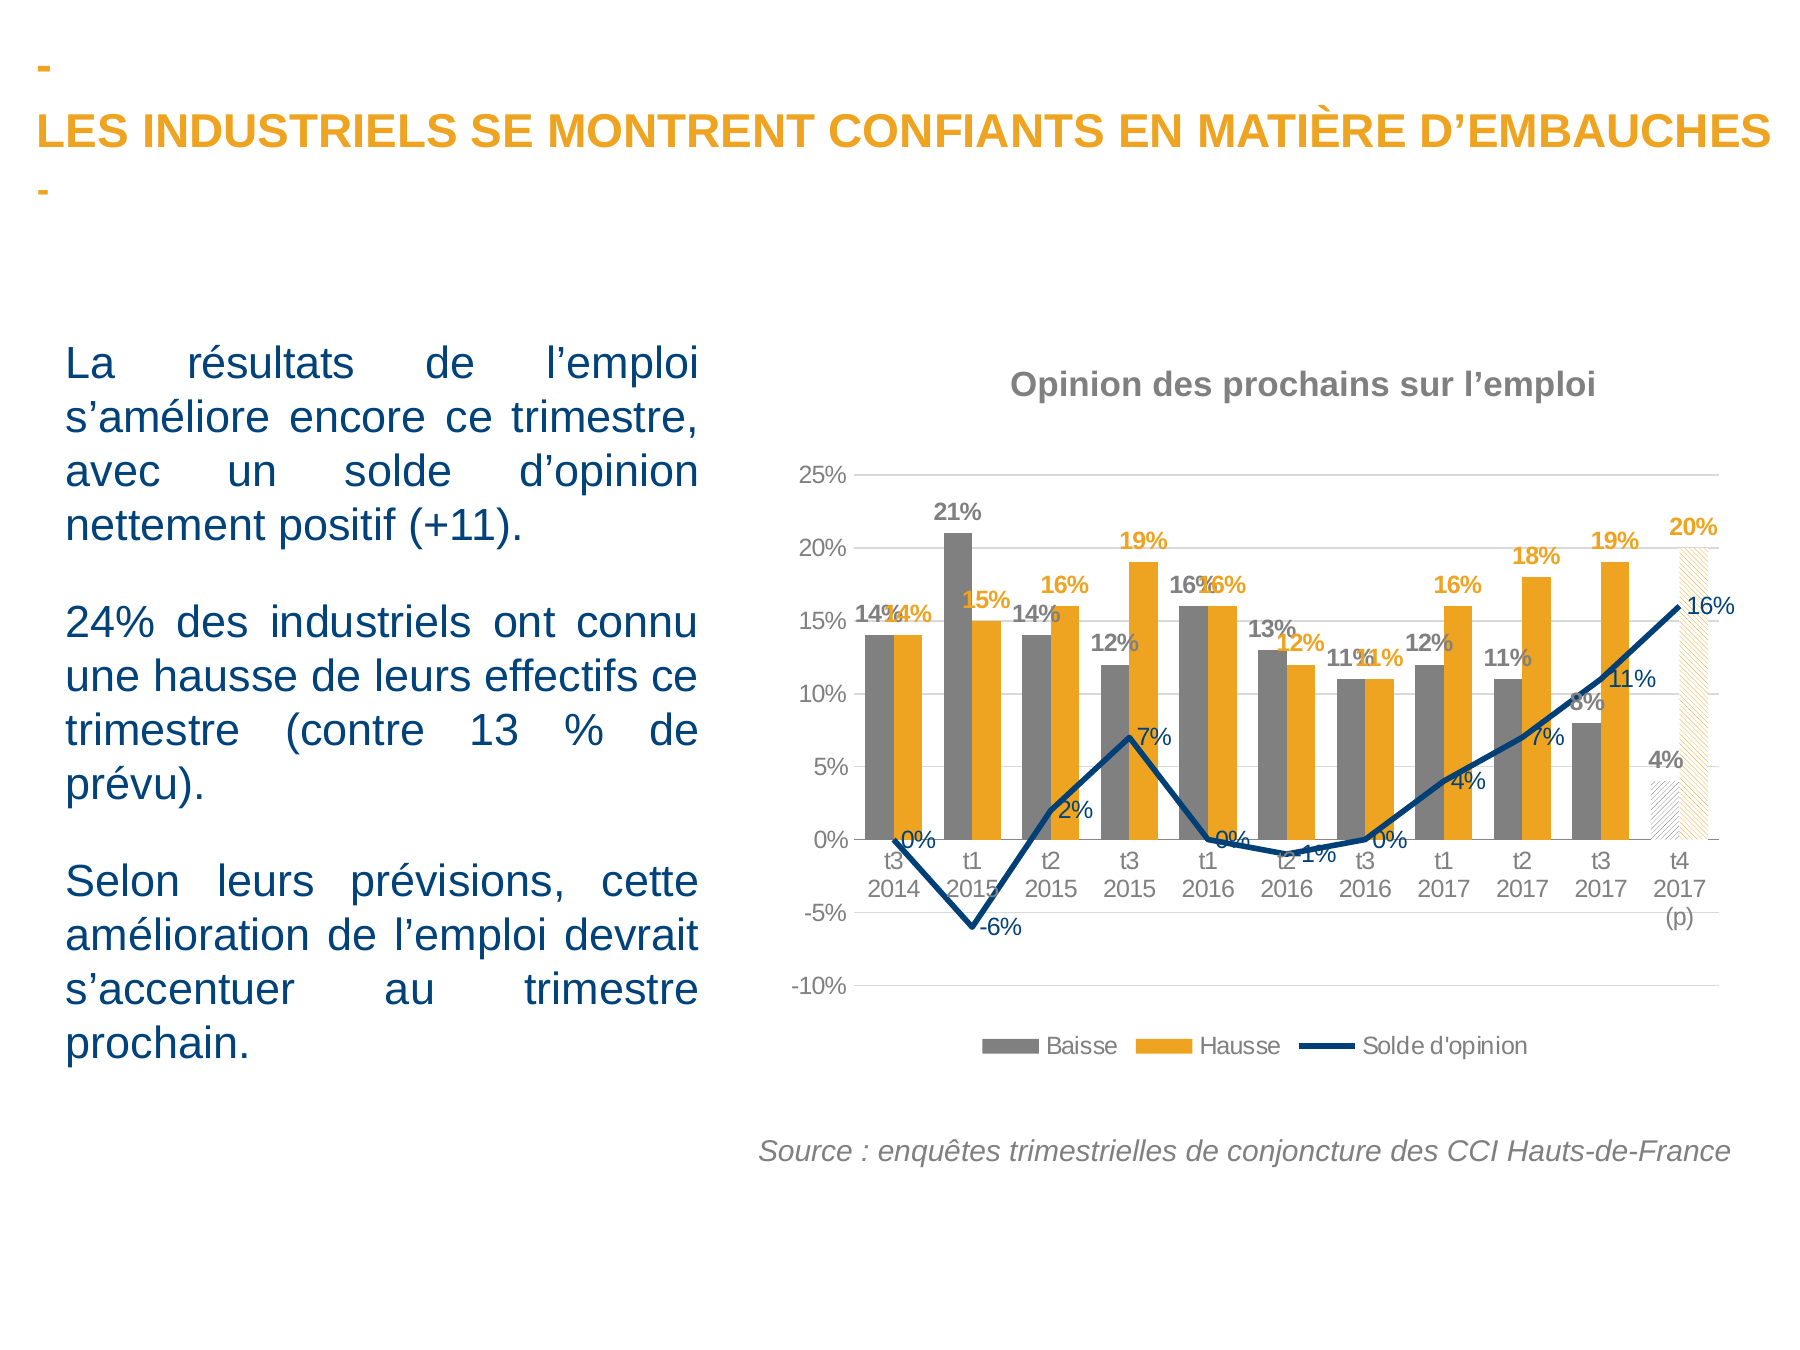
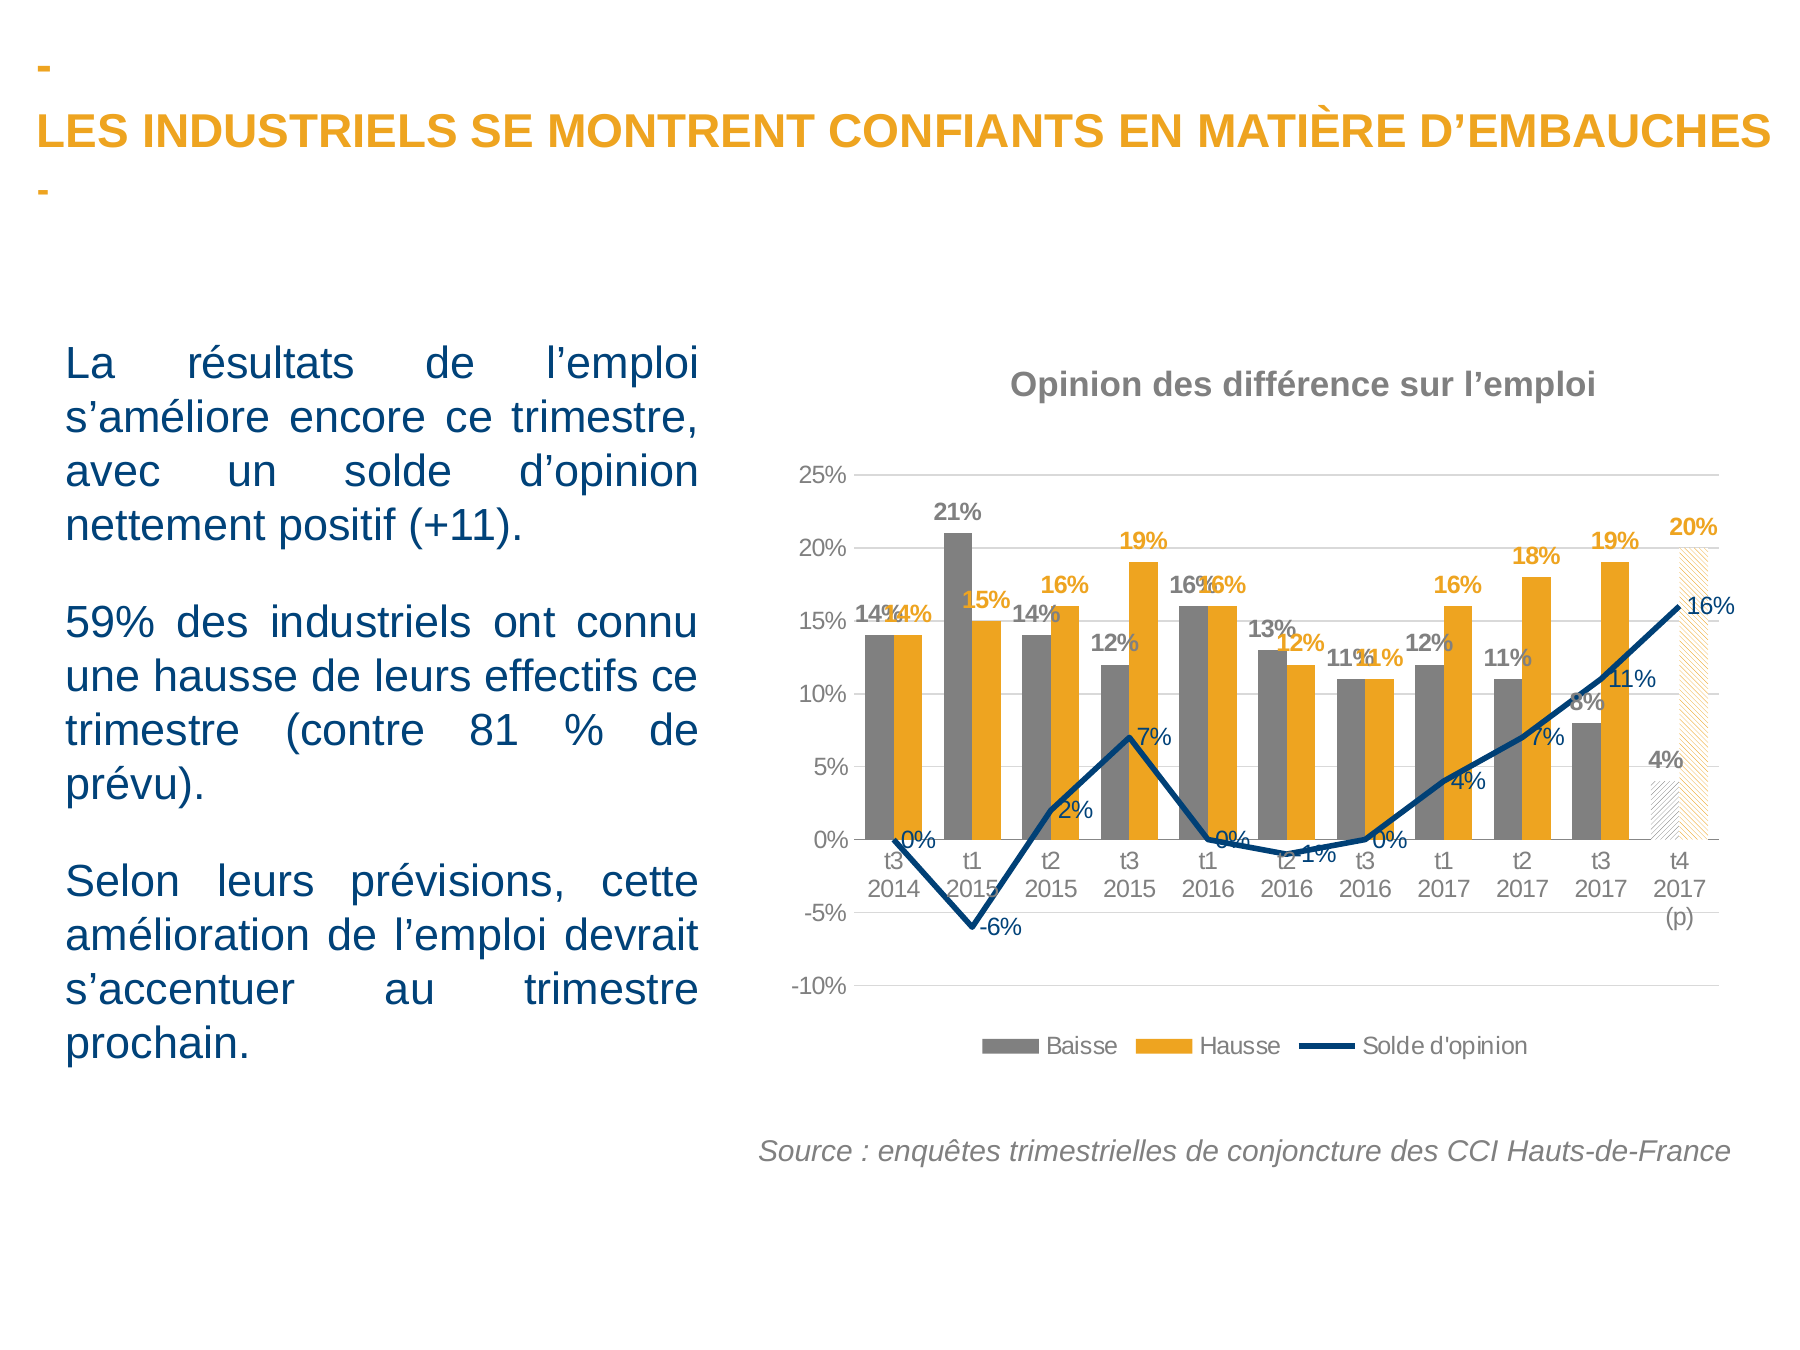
prochains: prochains -> différence (1306, 385)
24%: 24% -> 59% (111, 623)
13: 13 -> 81 (495, 731)
